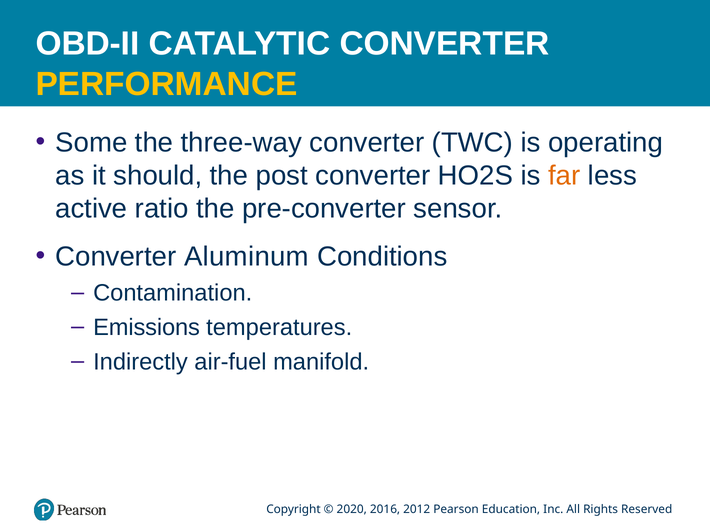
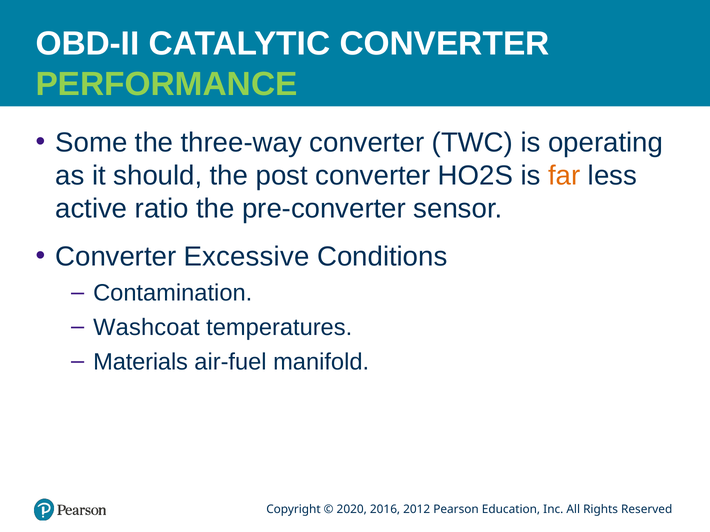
PERFORMANCE colour: yellow -> light green (167, 84)
Aluminum: Aluminum -> Excessive (247, 257)
Emissions: Emissions -> Washcoat (146, 328)
Indirectly: Indirectly -> Materials (141, 362)
